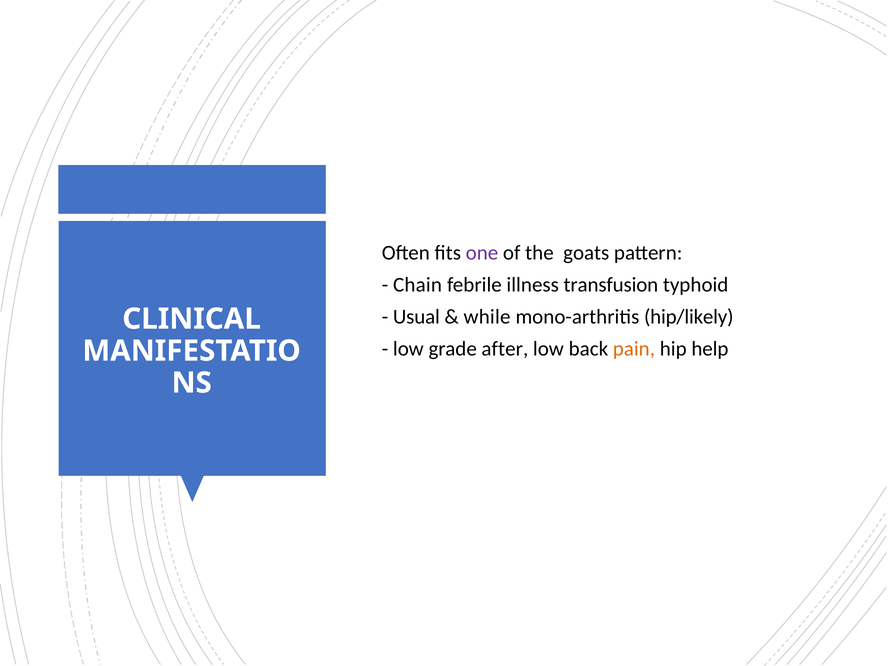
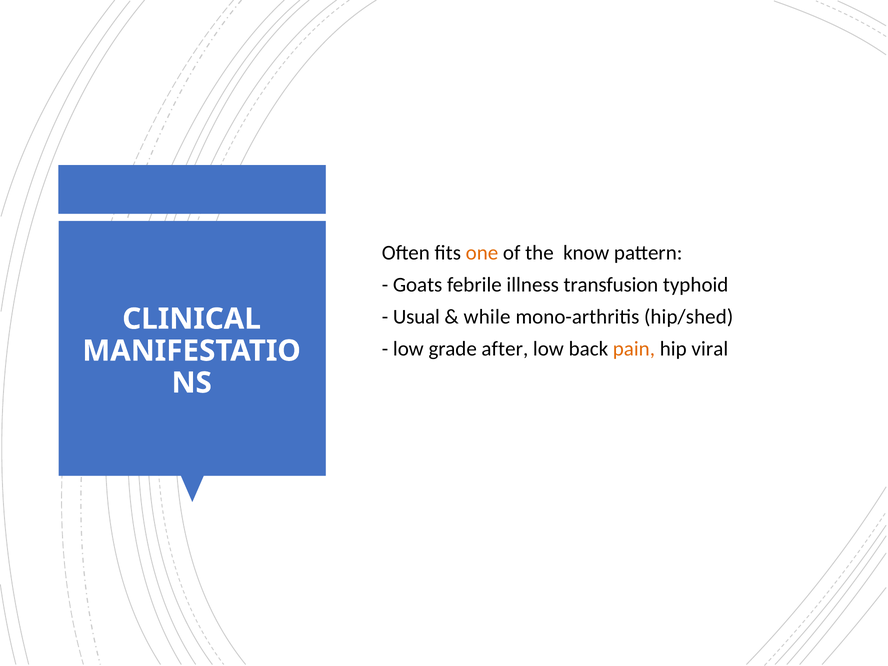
one colour: purple -> orange (482, 253)
goats: goats -> know (586, 253)
Chain: Chain -> Goats (418, 285)
hip/likely: hip/likely -> hip/shed (689, 317)
help: help -> viral (710, 349)
